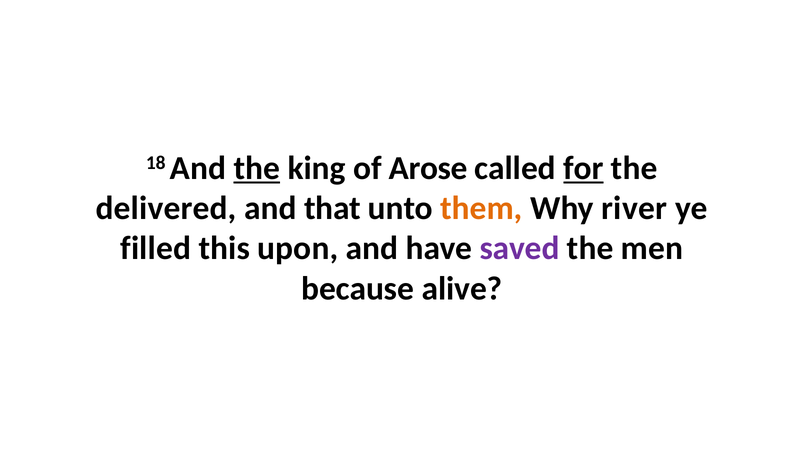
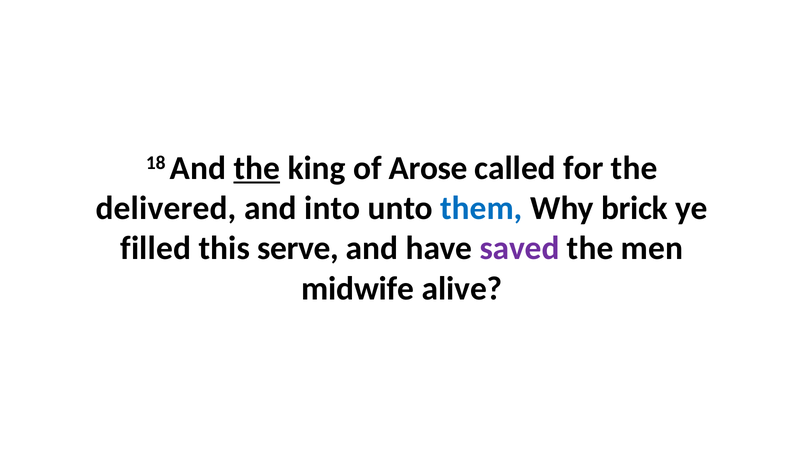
for underline: present -> none (584, 168)
that: that -> into (332, 208)
them colour: orange -> blue (481, 208)
river: river -> brick (635, 208)
upon: upon -> serve (298, 249)
because: because -> midwife (358, 289)
